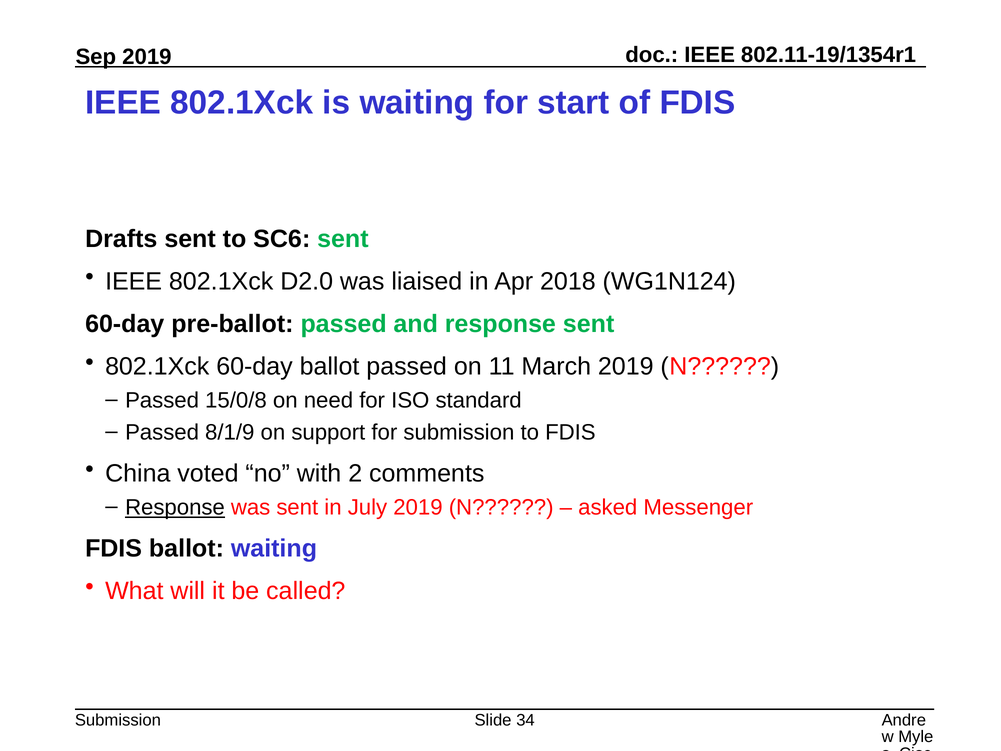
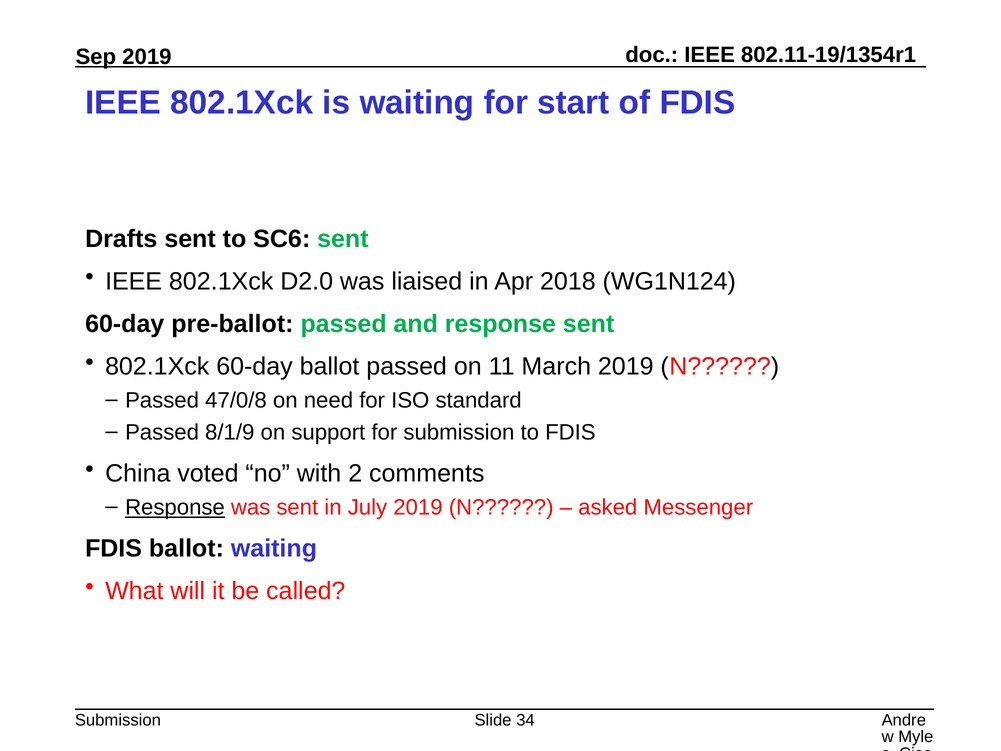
15/0/8: 15/0/8 -> 47/0/8 (236, 400)
